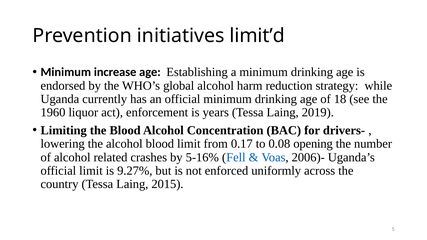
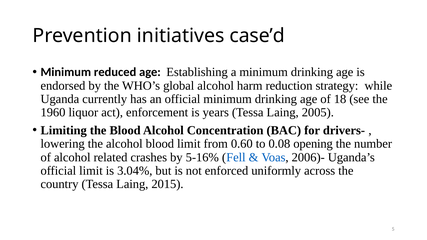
limit’d: limit’d -> case’d (257, 36)
increase: increase -> reduced (115, 72)
2019: 2019 -> 2005 (318, 113)
0.17: 0.17 -> 0.60 (242, 144)
9.27%: 9.27% -> 3.04% (135, 171)
